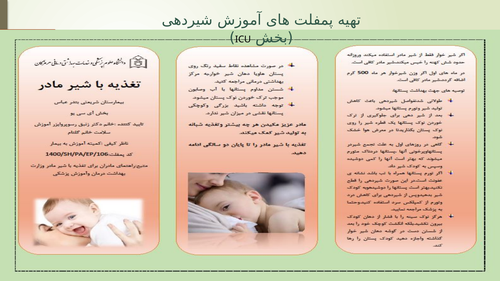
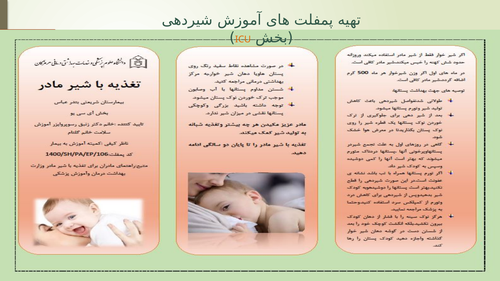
ICU colour: black -> orange (243, 39)
